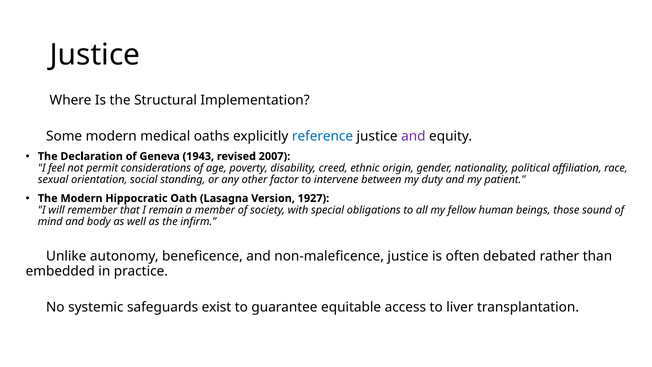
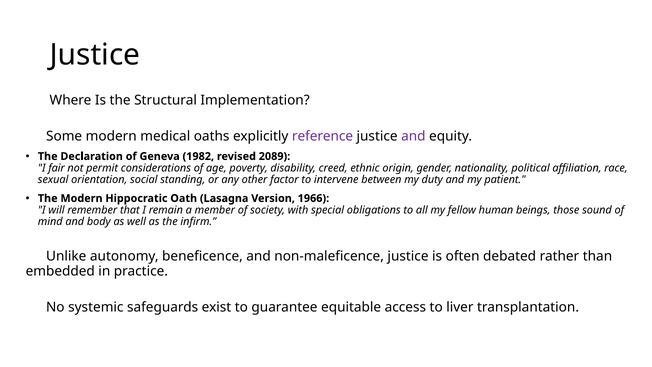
reference colour: blue -> purple (323, 136)
1943: 1943 -> 1982 (198, 156)
2007: 2007 -> 2089 (274, 156)
feel: feel -> fair (57, 168)
1927: 1927 -> 1966 (313, 198)
